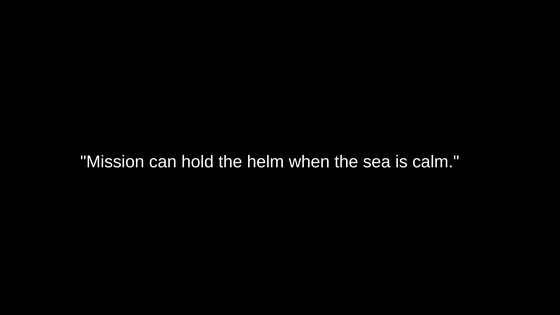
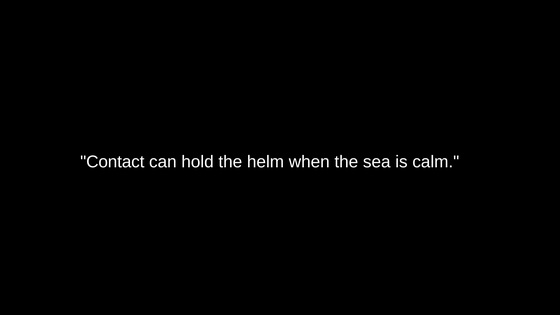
Mission: Mission -> Contact (112, 162)
